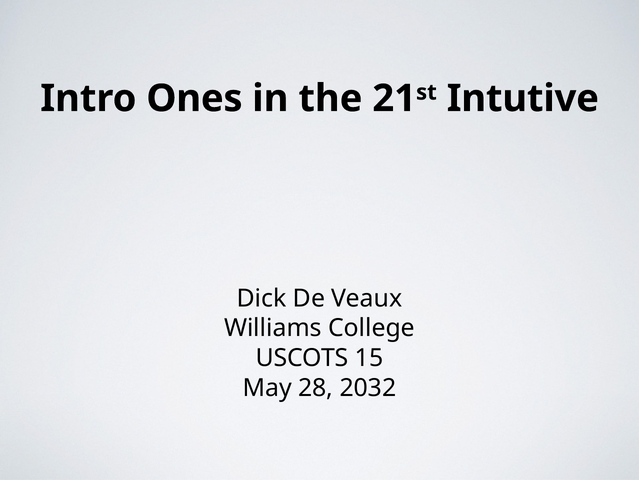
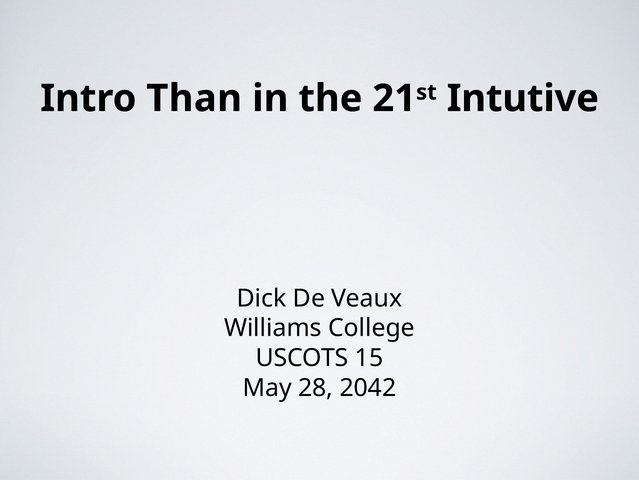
Ones: Ones -> Than (194, 98)
2032: 2032 -> 2042 (368, 387)
